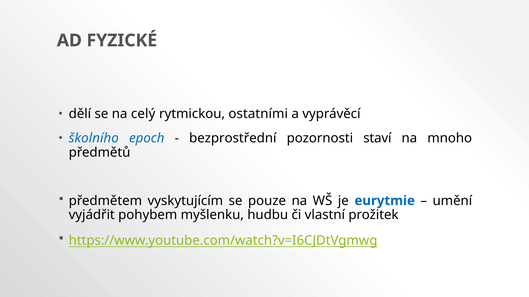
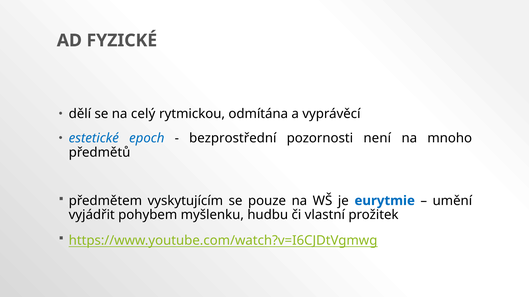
ostatními: ostatními -> odmítána (258, 114)
školního: školního -> estetické (94, 138)
staví: staví -> není (377, 138)
